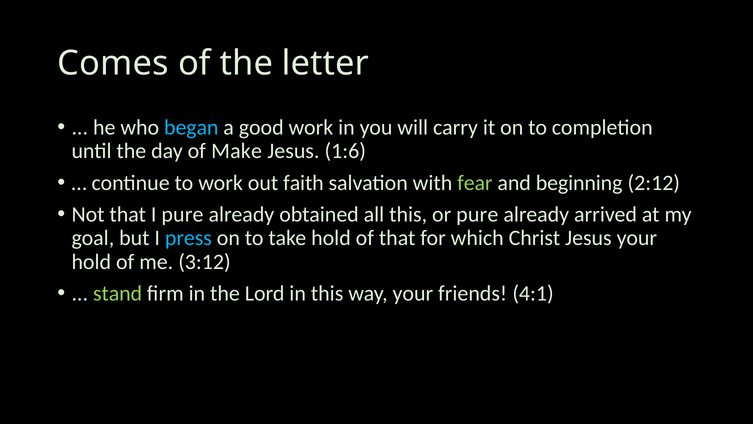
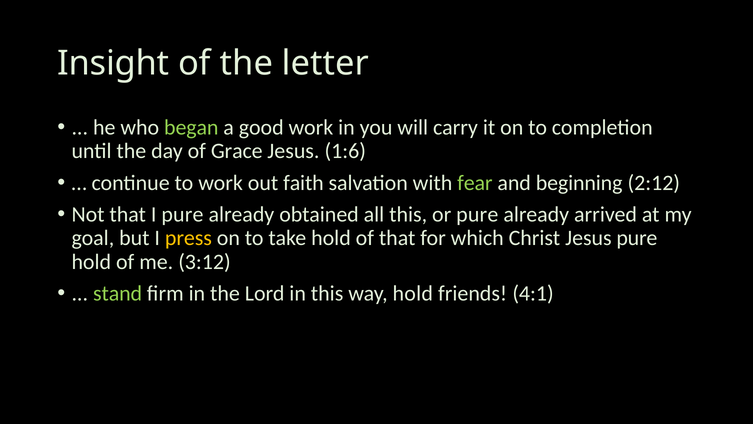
Comes: Comes -> Insight (113, 63)
began colour: light blue -> light green (191, 127)
Make: Make -> Grace (237, 151)
press colour: light blue -> yellow (188, 238)
Jesus your: your -> pure (637, 238)
way your: your -> hold (413, 293)
